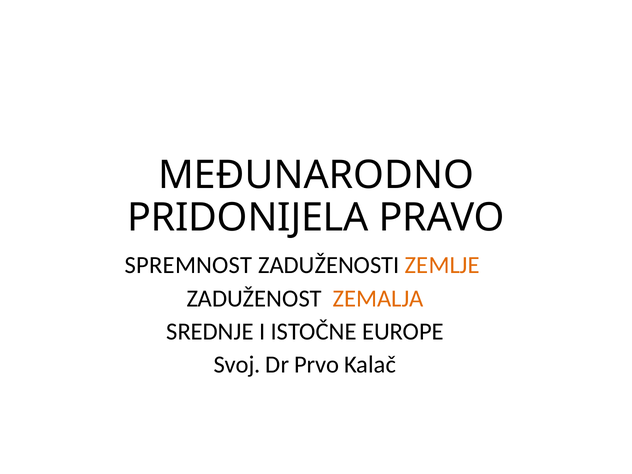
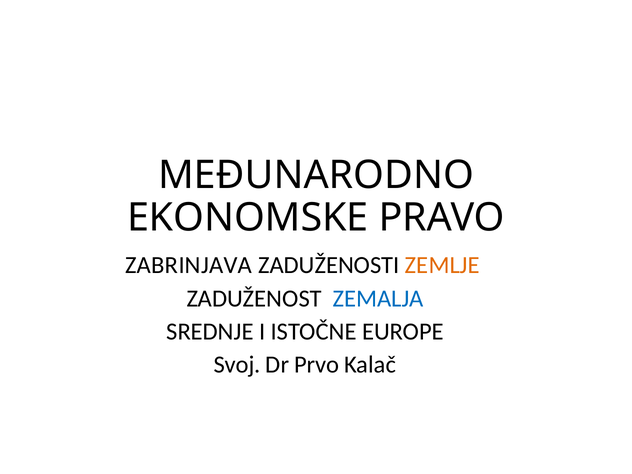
PRIDONIJELA: PRIDONIJELA -> EKONOMSKE (248, 218)
SPREMNOST: SPREMNOST -> ZABRINJAVA (189, 265)
ZEMALJA colour: orange -> blue (378, 298)
